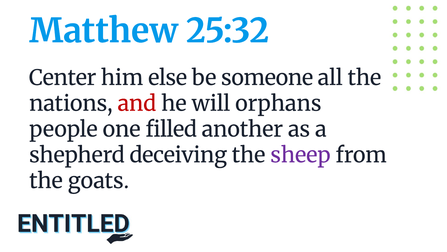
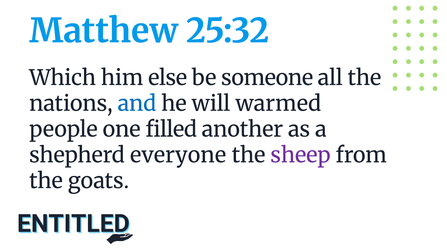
Center: Center -> Which (63, 78)
and colour: red -> blue (137, 104)
orphans: orphans -> warmed (278, 104)
deceiving: deceiving -> everyone (178, 155)
